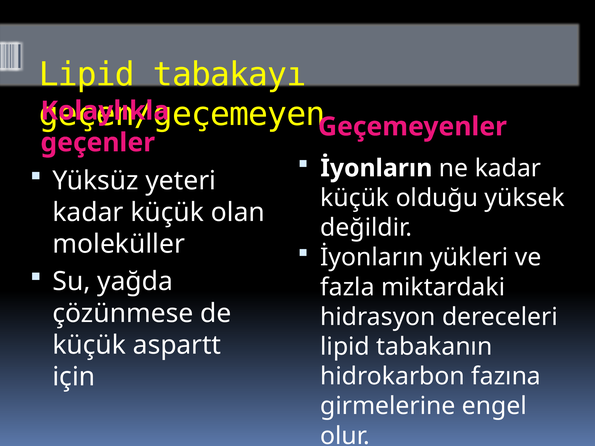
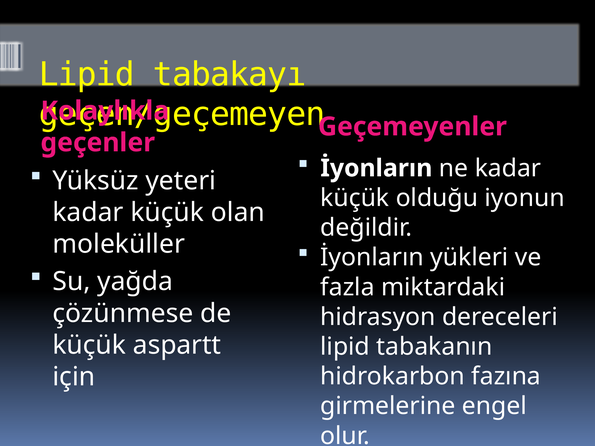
yüksek: yüksek -> iyonun (525, 198)
